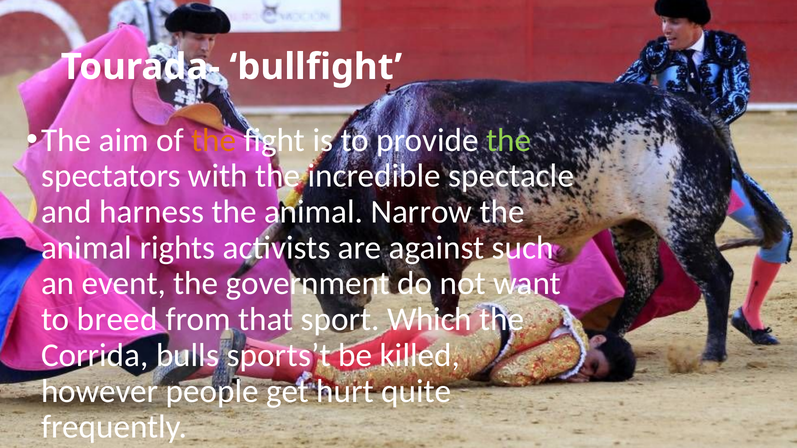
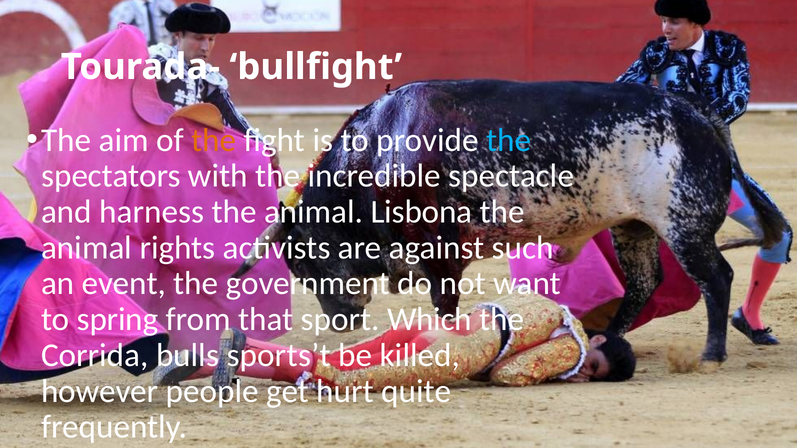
the colour: light green -> light blue (509, 140)
Narrow: Narrow -> Lisbona (422, 212)
breed: breed -> spring (118, 320)
